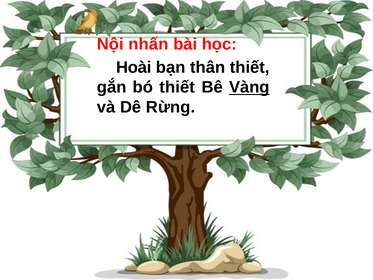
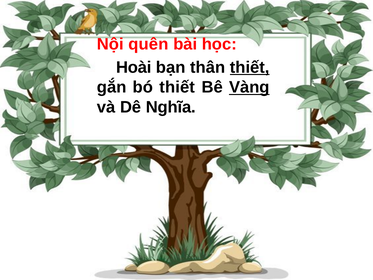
nhấn: nhấn -> quên (148, 44)
thiết underline: none -> present (250, 67)
Rừng: Rừng -> Nghĩa (171, 107)
